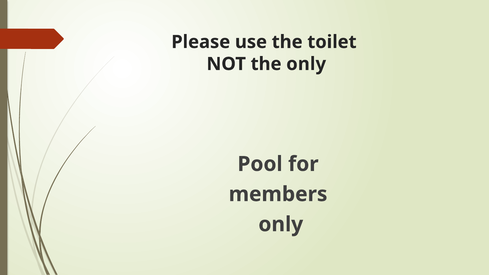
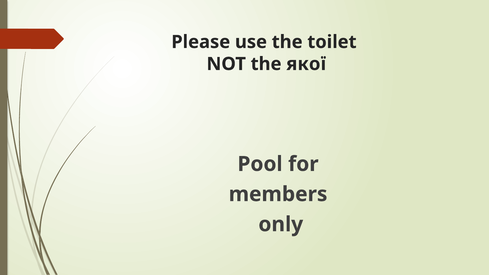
the only: only -> якої (306, 64)
